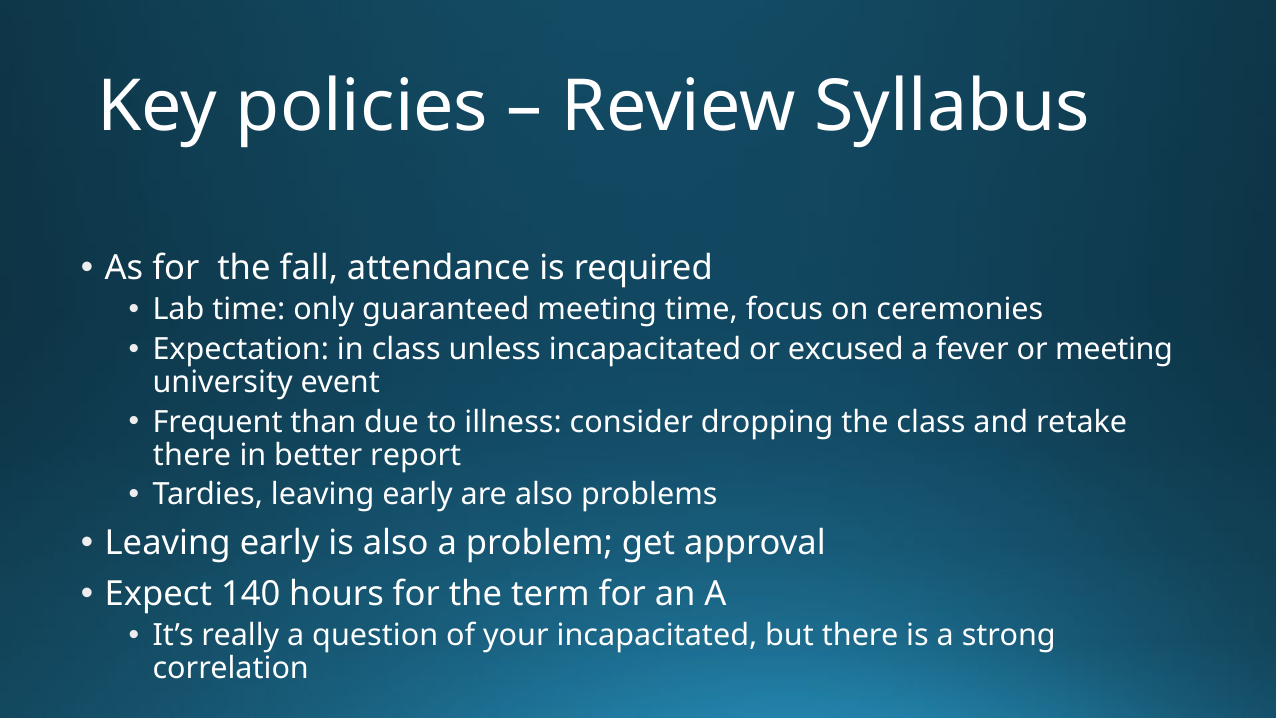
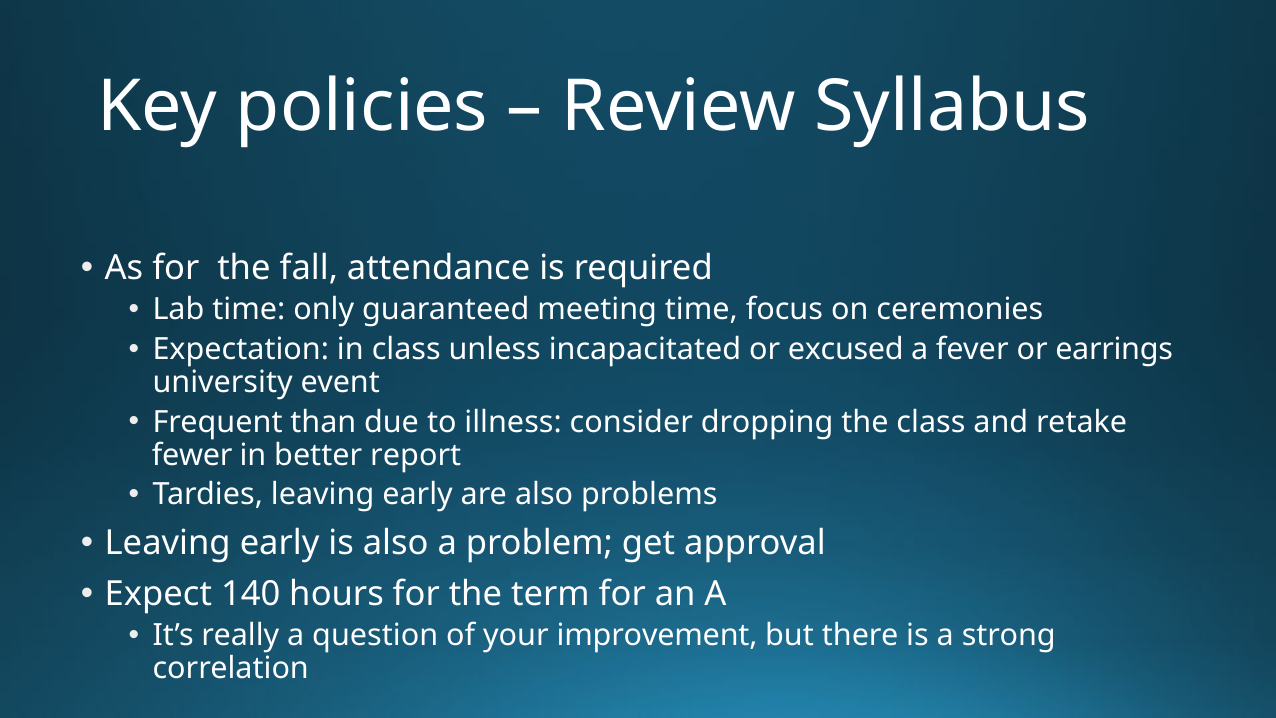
or meeting: meeting -> earrings (1114, 349)
there: there -> fewer (192, 455)
your incapacitated: incapacitated -> improvement (657, 635)
